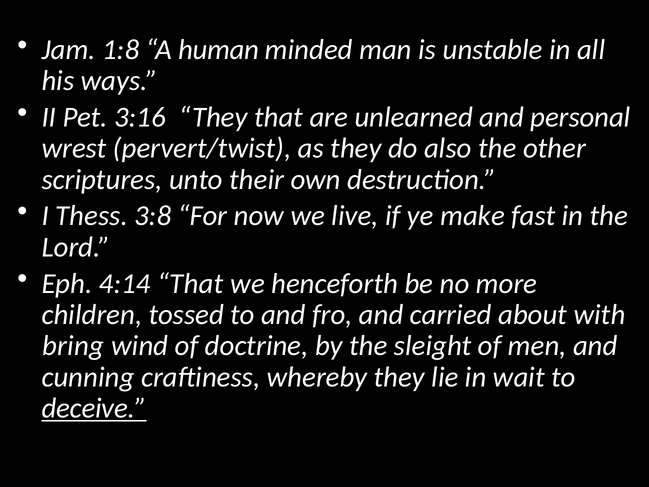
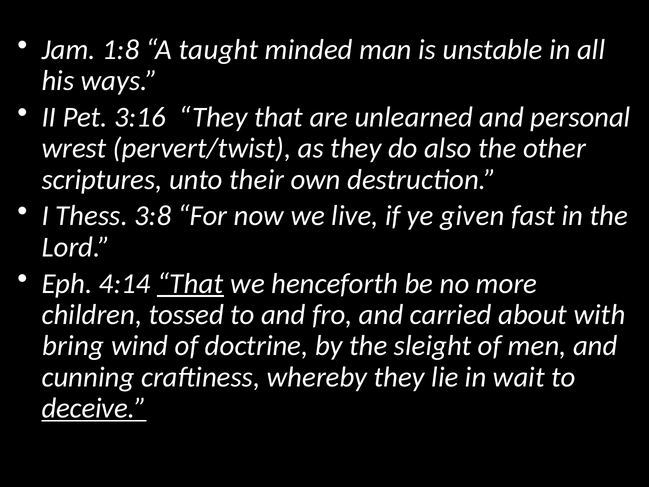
human: human -> taught (218, 50)
make: make -> given (472, 216)
That underline: none -> present (190, 283)
